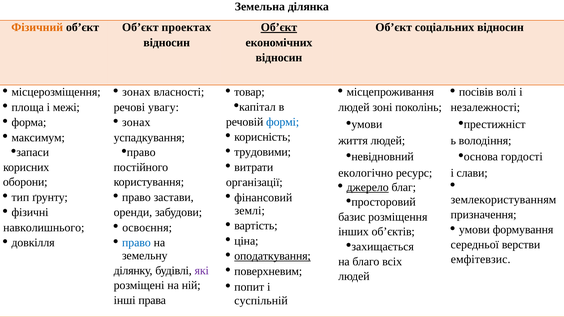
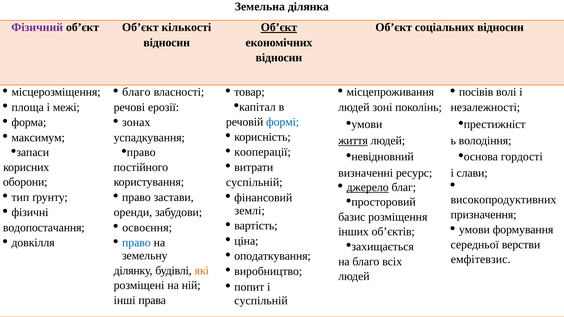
Фізичний colour: orange -> purple (37, 27)
проектах: проектах -> кількості (186, 27)
зонах: зонах -> благо (136, 92)
увагу: увагу -> ерозії (164, 107)
життя underline: none -> present (353, 141)
трудовими: трудовими -> кооперації (263, 152)
екологічно: екологічно -> визначенні (366, 173)
організації: організації -> суспільній (254, 183)
землекористуванням: землекористуванням -> високопродуктивних (503, 200)
навколишнього: навколишнього -> водопостачання (44, 228)
оподаткування underline: present -> none (273, 256)
які colour: purple -> orange (202, 271)
поверхневим: поверхневим -> виробництво (268, 271)
